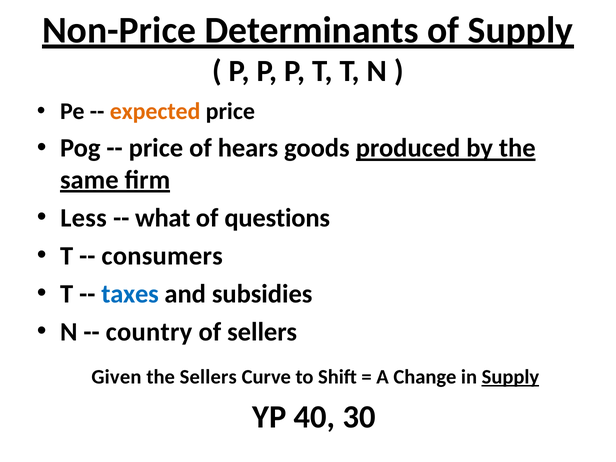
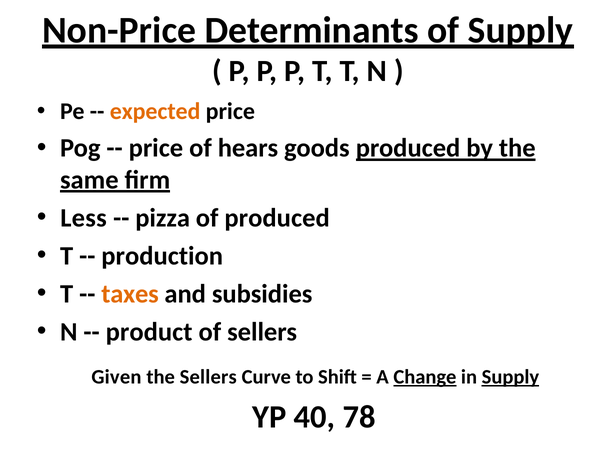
what: what -> pizza (163, 218)
of questions: questions -> produced (277, 218)
consumers: consumers -> production (162, 256)
taxes colour: blue -> orange (130, 294)
country: country -> product (149, 332)
Change underline: none -> present (425, 377)
30: 30 -> 78 (359, 417)
